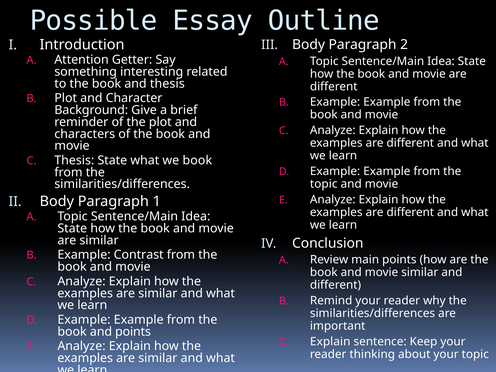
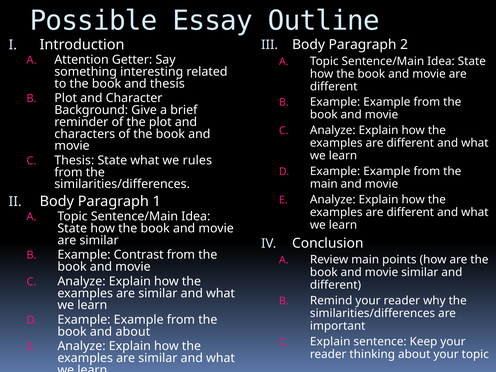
we book: book -> rules (197, 160)
topic: topic -> main (324, 184)
and points: points -> about (133, 332)
